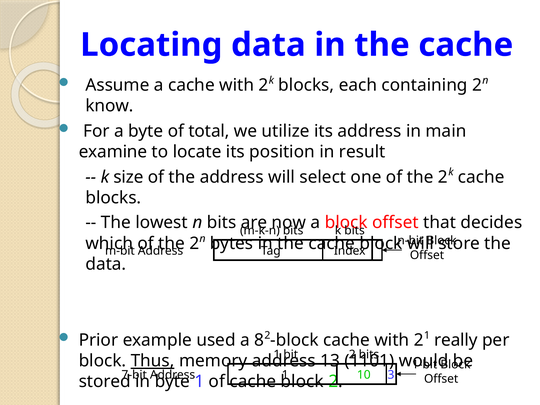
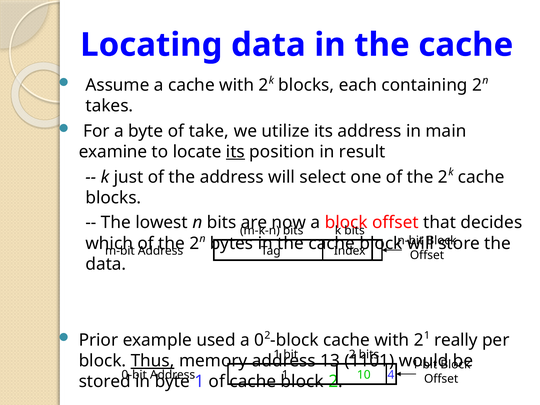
know: know -> takes (109, 106)
total: total -> take (209, 131)
its underline: none -> present (235, 152)
size: size -> just (128, 177)
8: 8 -> 0 (259, 340)
7-bit: 7-bit -> 0-bit (134, 375)
3: 3 -> 4 (391, 375)
